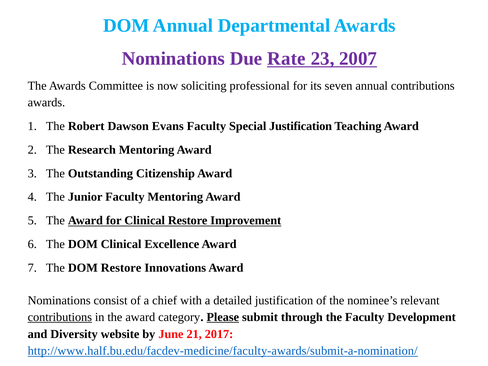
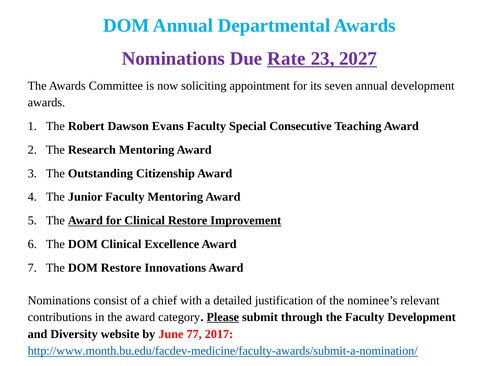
2007: 2007 -> 2027 (358, 58)
professional: professional -> appointment (260, 86)
annual contributions: contributions -> development (423, 86)
Special Justification: Justification -> Consecutive (301, 126)
contributions underline: present -> none (60, 317)
21: 21 -> 77 (194, 334)
http://www.half.bu.edu/facdev-medicine/faculty-awards/submit-a-nomination/: http://www.half.bu.edu/facdev-medicine/faculty-awards/submit-a-nomination/ -> http://www.month.bu.edu/facdev-medicine/faculty-awards/submit-a-nomination/ (223, 351)
